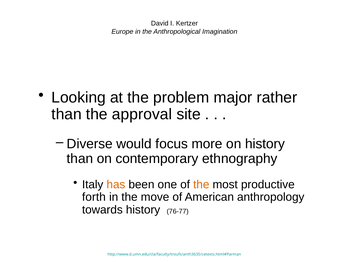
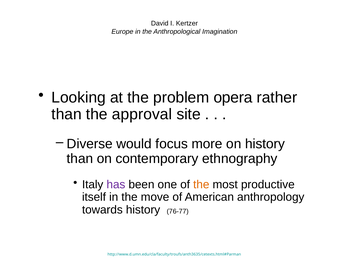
major: major -> opera (233, 97)
has colour: orange -> purple (116, 184)
forth: forth -> itself (94, 197)
